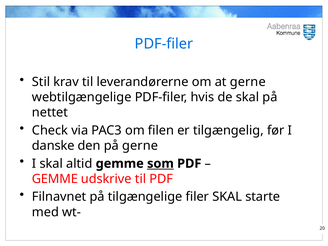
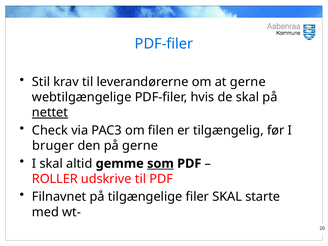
nettet underline: none -> present (50, 113)
danske: danske -> bruger (53, 146)
GEMME: GEMME -> ROLLER (55, 179)
